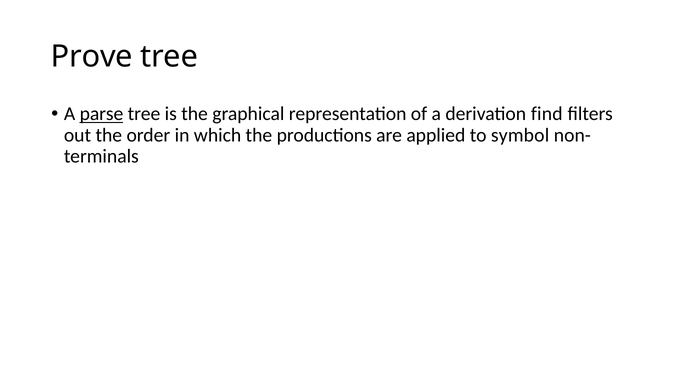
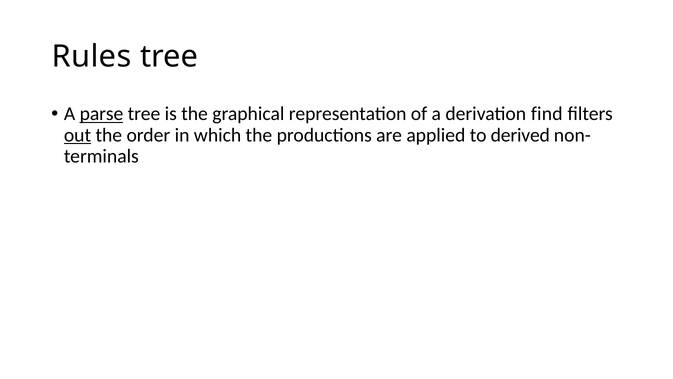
Prove: Prove -> Rules (92, 57)
out underline: none -> present (78, 135)
symbol: symbol -> derived (520, 135)
